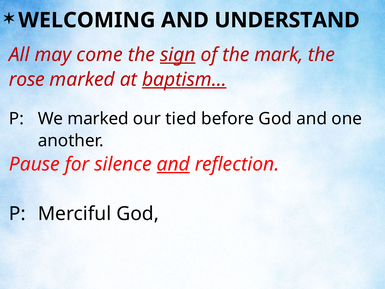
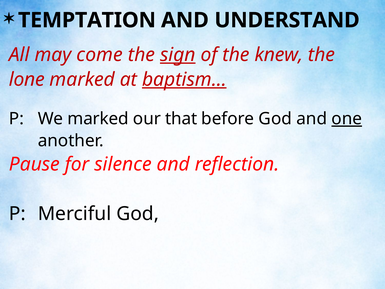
WELCOMING: WELCOMING -> TEMPTATION (87, 20)
mark: mark -> knew (279, 55)
rose: rose -> lone (27, 80)
tied: tied -> that (181, 119)
one underline: none -> present (347, 119)
and underline: present -> none (173, 164)
